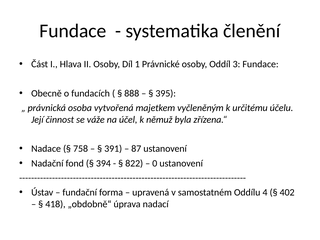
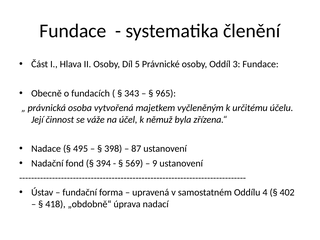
1: 1 -> 5 (137, 64)
888: 888 -> 343 (132, 93)
395: 395 -> 965 (166, 93)
758: 758 -> 495 (81, 149)
391: 391 -> 398 (113, 149)
822: 822 -> 569 (134, 163)
0: 0 -> 9 (155, 163)
